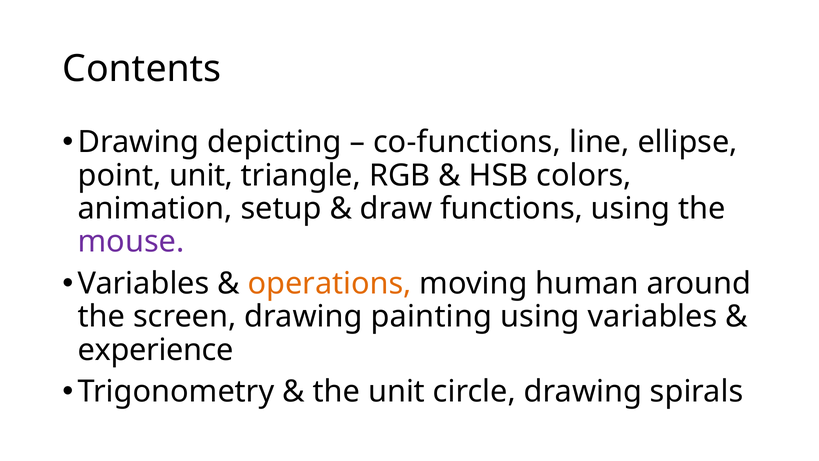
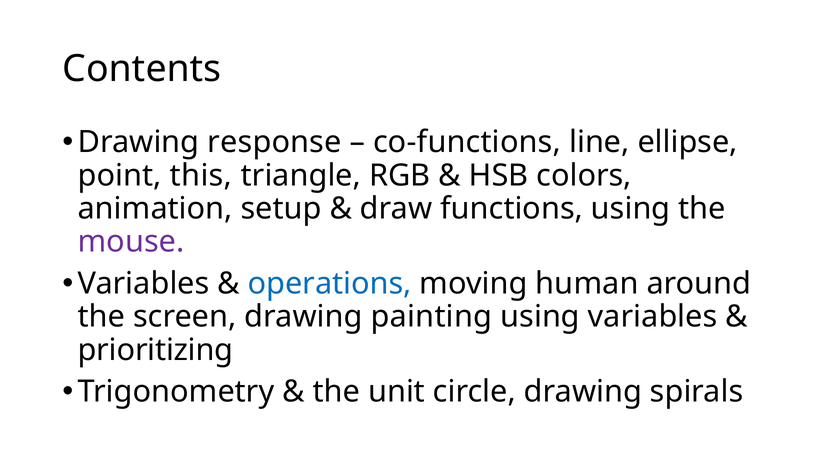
depicting: depicting -> response (274, 142)
point unit: unit -> this (201, 175)
operations colour: orange -> blue (330, 283)
experience: experience -> prioritizing (156, 350)
